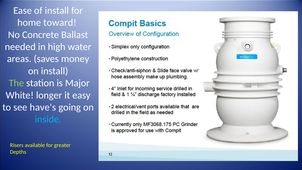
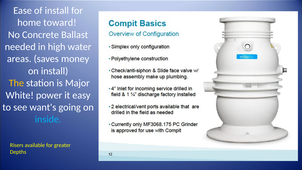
The colour: light green -> yellow (16, 83)
longer: longer -> power (49, 95)
have's: have's -> want's (43, 107)
